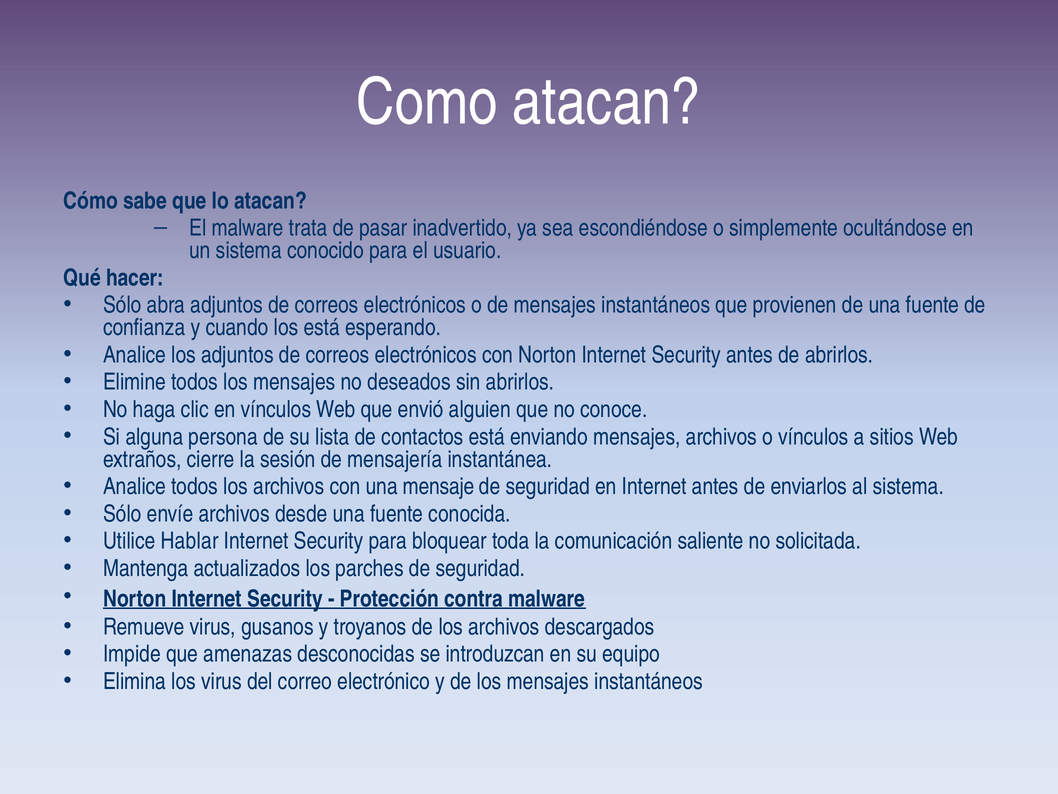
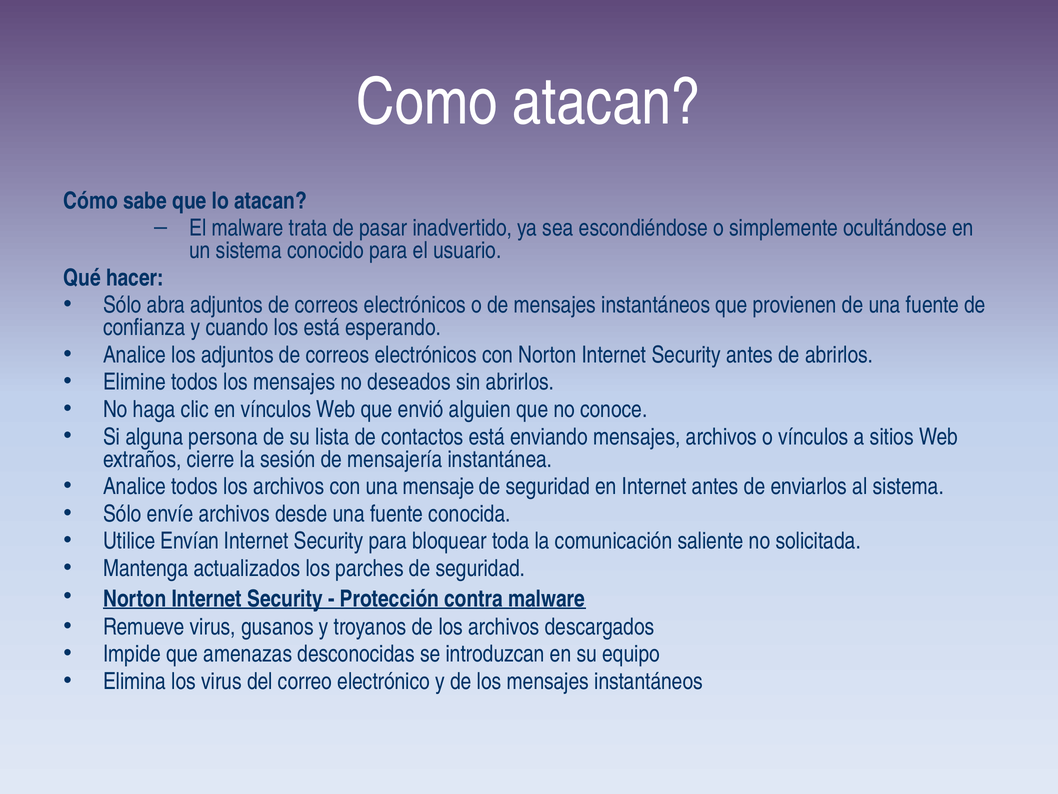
Hablar: Hablar -> Envían (190, 541)
